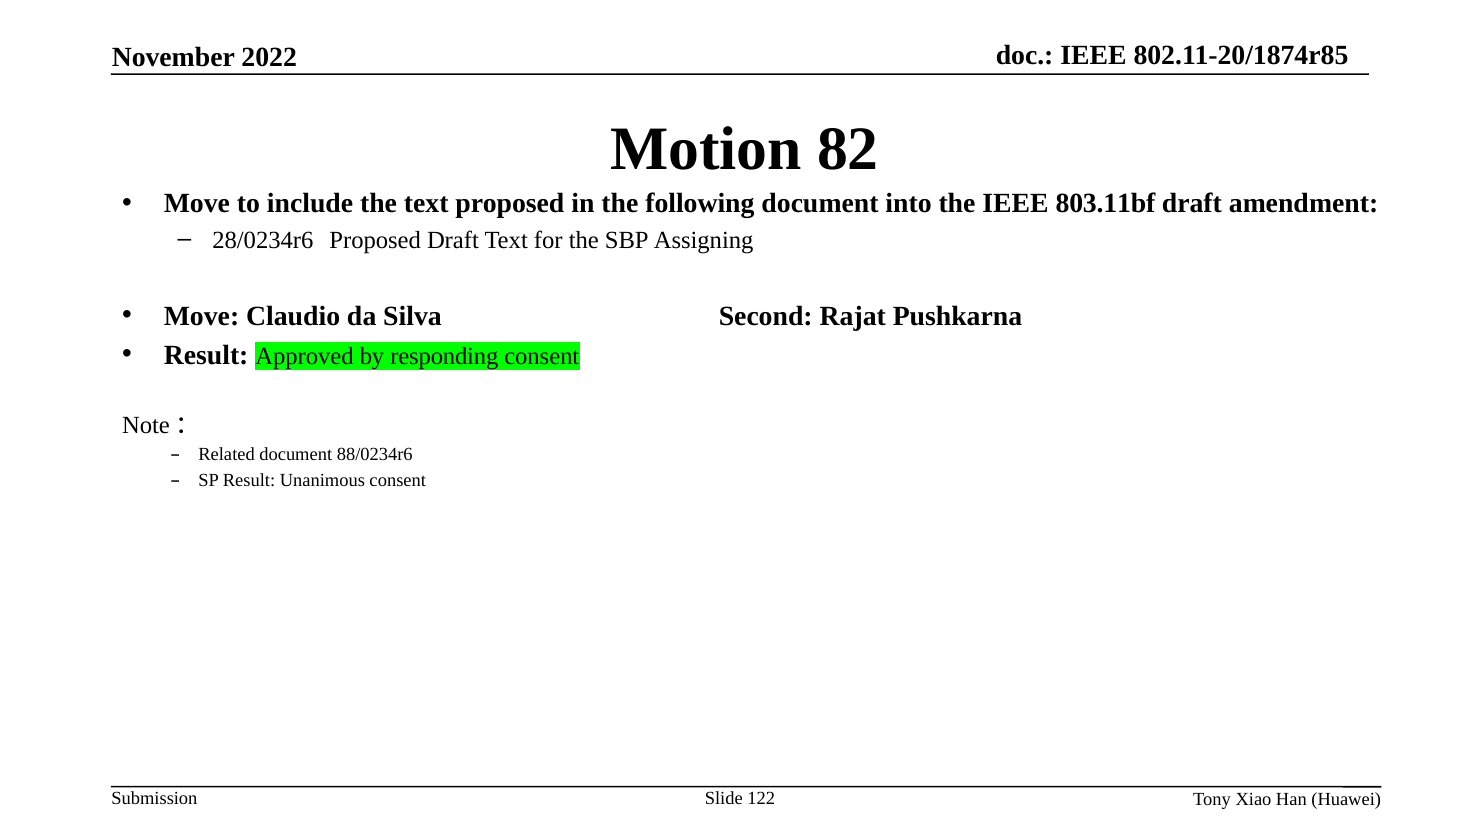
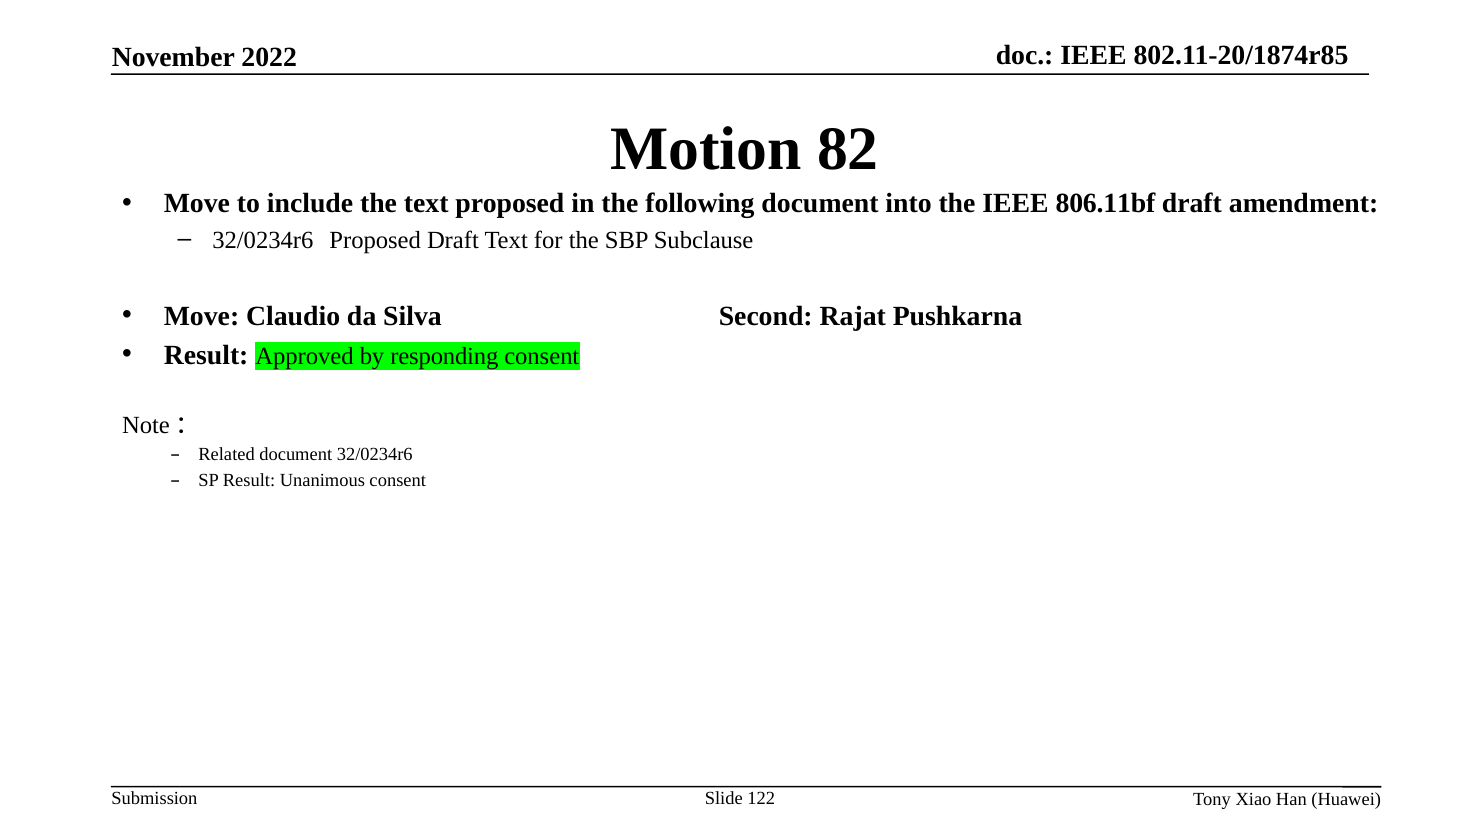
803.11bf: 803.11bf -> 806.11bf (1105, 204)
28/0234r6: 28/0234r6 -> 32/0234r6 (263, 240)
Assigning: Assigning -> Subclause (704, 240)
document 88/0234r6: 88/0234r6 -> 32/0234r6 (375, 455)
